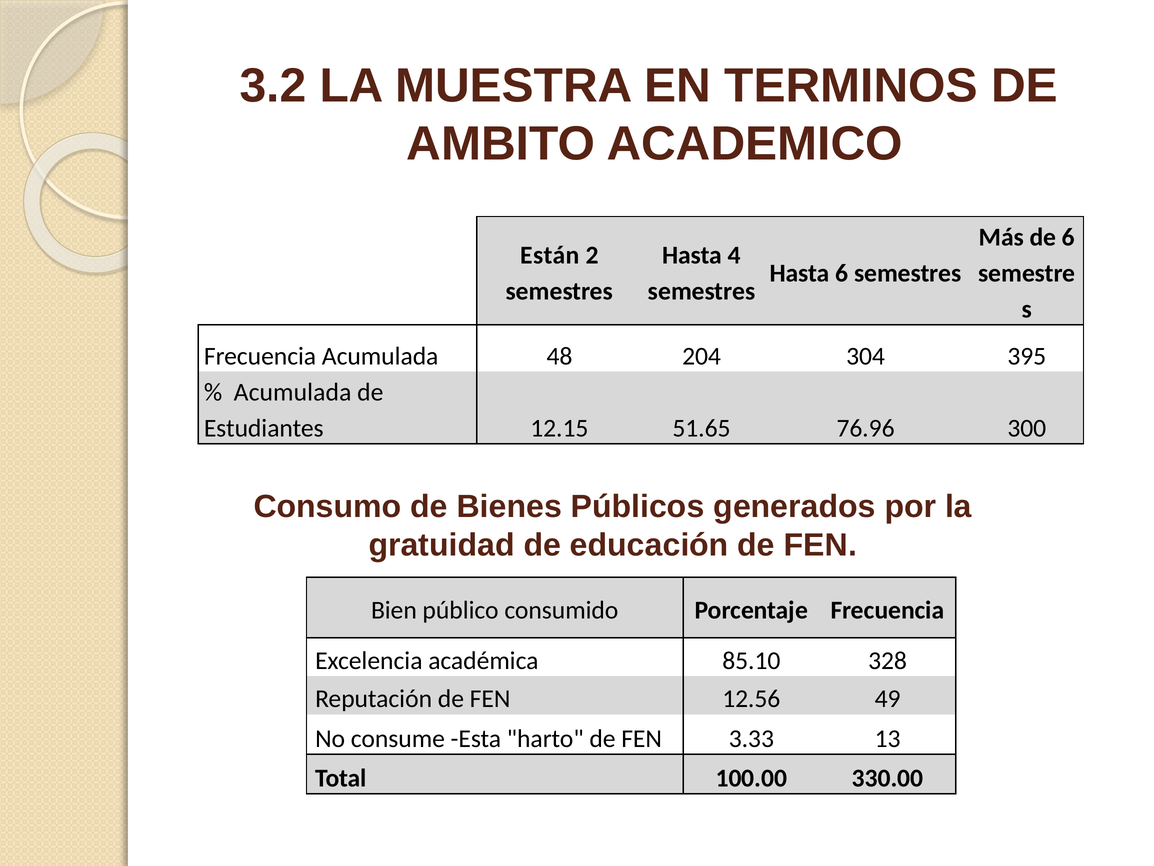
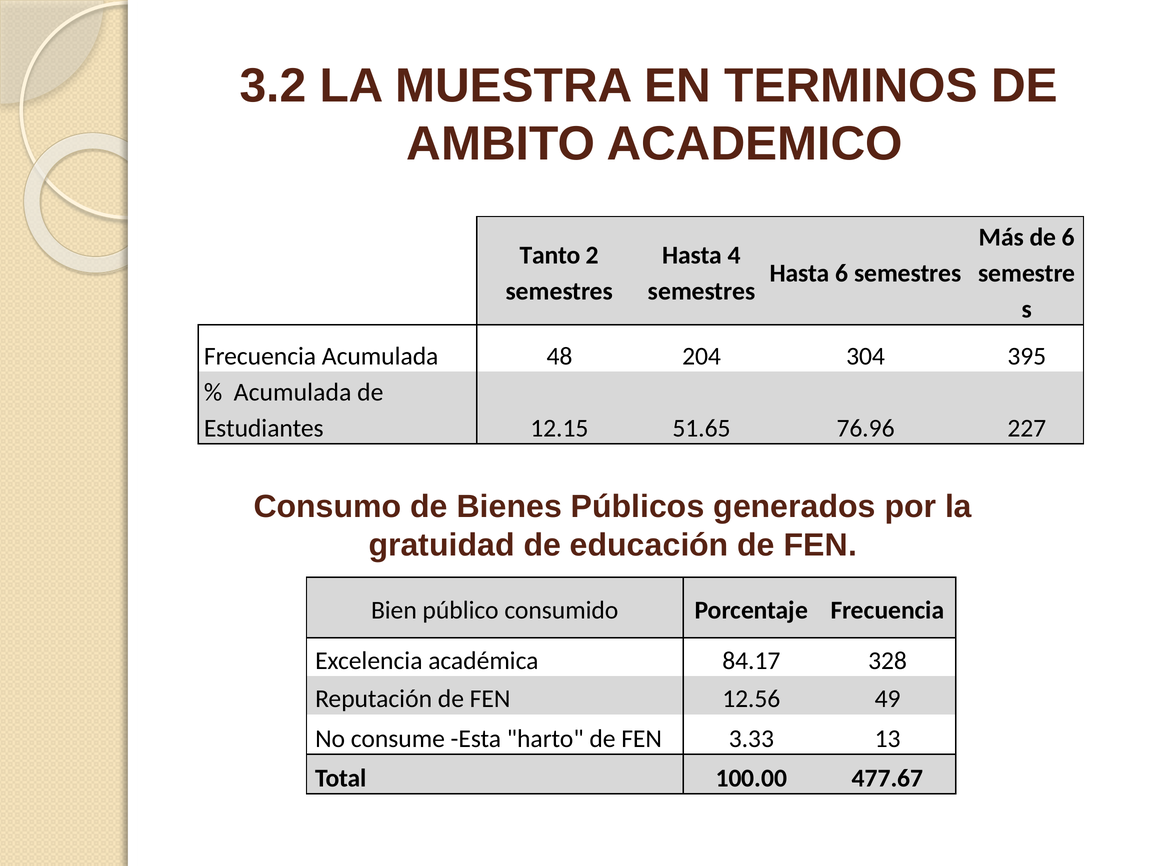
Están: Están -> Tanto (550, 255)
300: 300 -> 227 (1027, 428)
85.10: 85.10 -> 84.17 (751, 660)
330.00: 330.00 -> 477.67 (888, 778)
